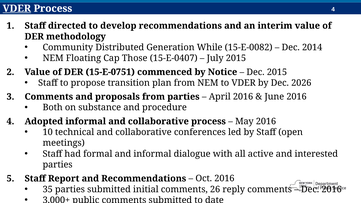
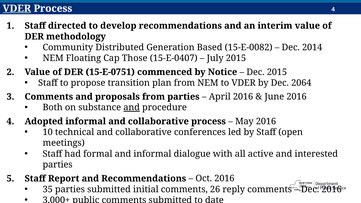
While: While -> Based (210, 47)
2026: 2026 -> 2064 (301, 83)
and underline: none -> present (132, 108)
